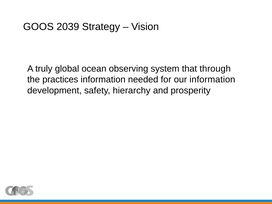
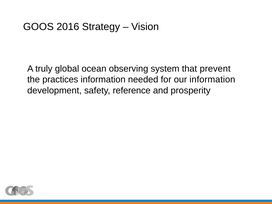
2039: 2039 -> 2016 (68, 27)
through: through -> prevent (215, 69)
hierarchy: hierarchy -> reference (132, 90)
